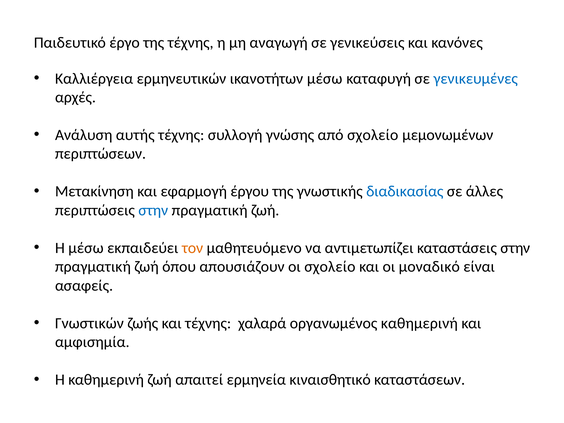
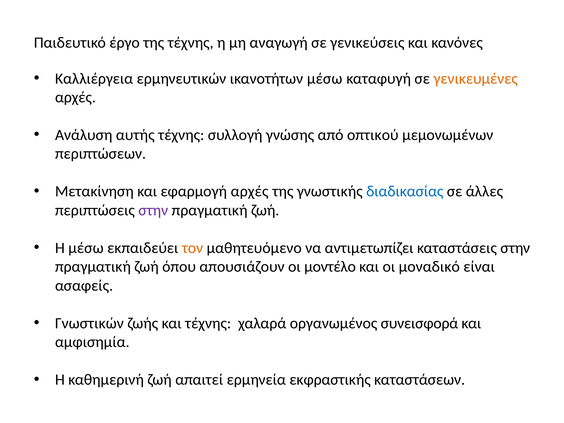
γενικευμένες colour: blue -> orange (476, 78)
από σχολείο: σχολείο -> οπτικού (373, 135)
εφαρμογή έργου: έργου -> αρχές (250, 191)
στην colour: blue -> purple (153, 210)
οι σχολείο: σχολείο -> μοντέλο (330, 267)
οργανωμένος καθημερινή: καθημερινή -> συνεισφορά (419, 323)
κιναισθητικό: κιναισθητικό -> εκφραστικής (330, 380)
